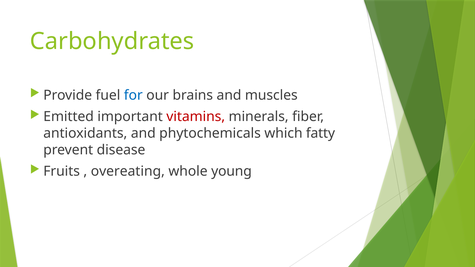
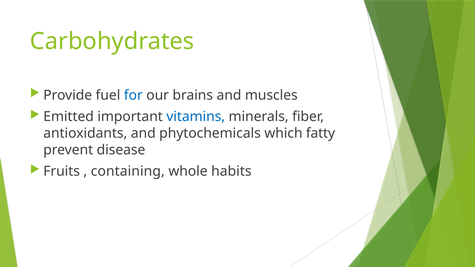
vitamins colour: red -> blue (196, 117)
overeating: overeating -> containing (128, 171)
young: young -> habits (231, 171)
